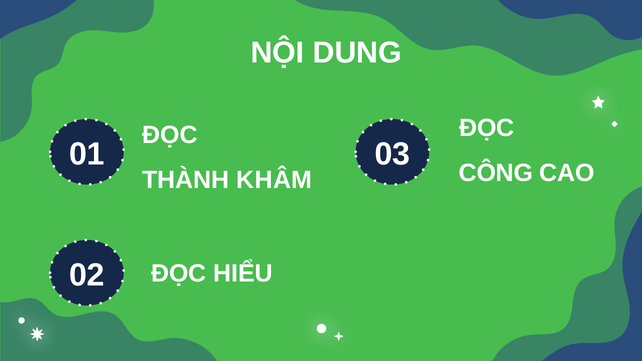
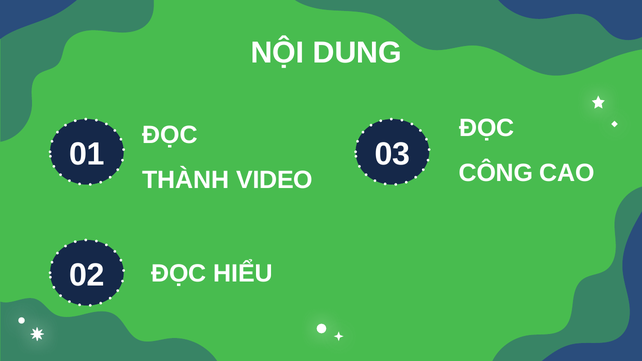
KHÂM: KHÂM -> VIDEO (275, 180)
